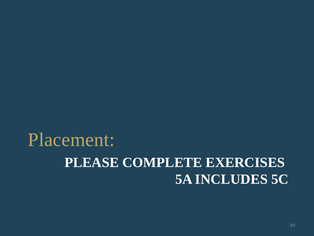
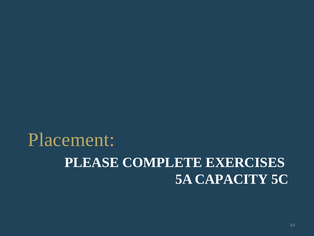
INCLUDES: INCLUDES -> CAPACITY (231, 179)
